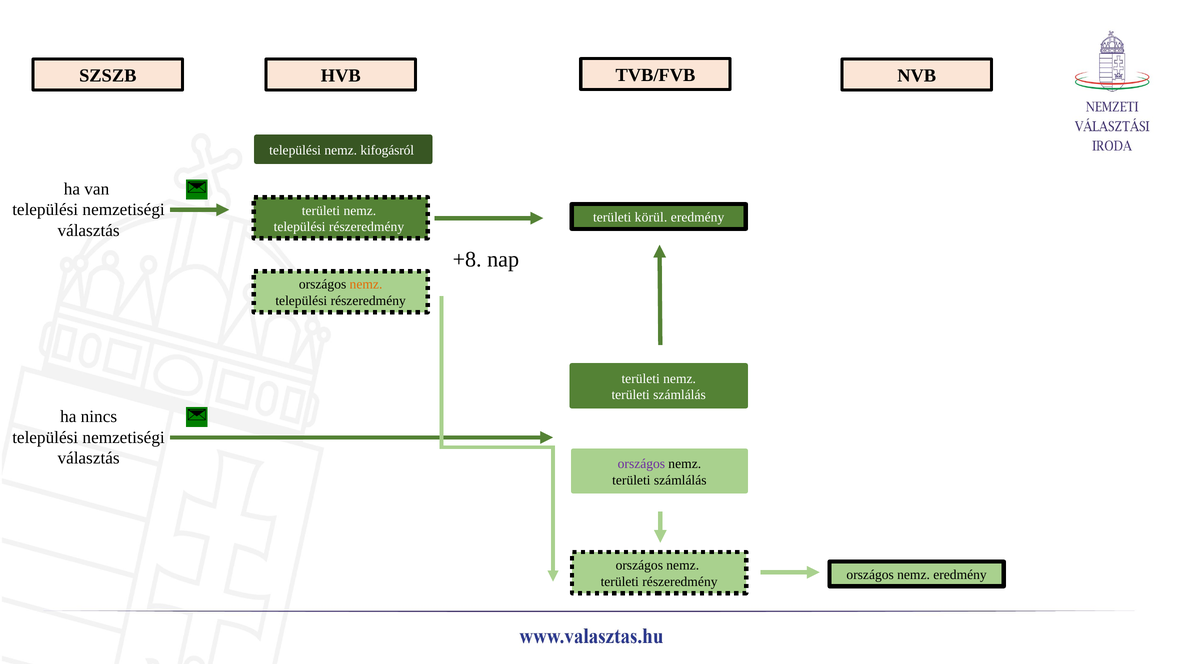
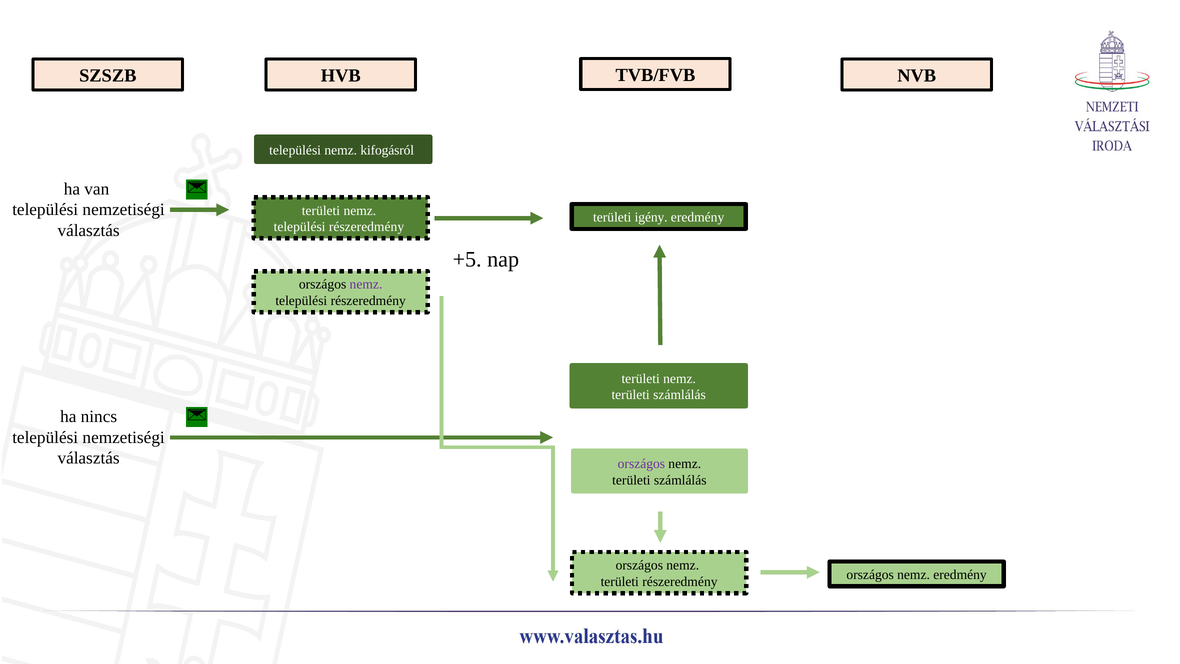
körül: körül -> igény (651, 217)
+8: +8 -> +5 (467, 259)
nemz colour: orange -> purple (366, 284)
